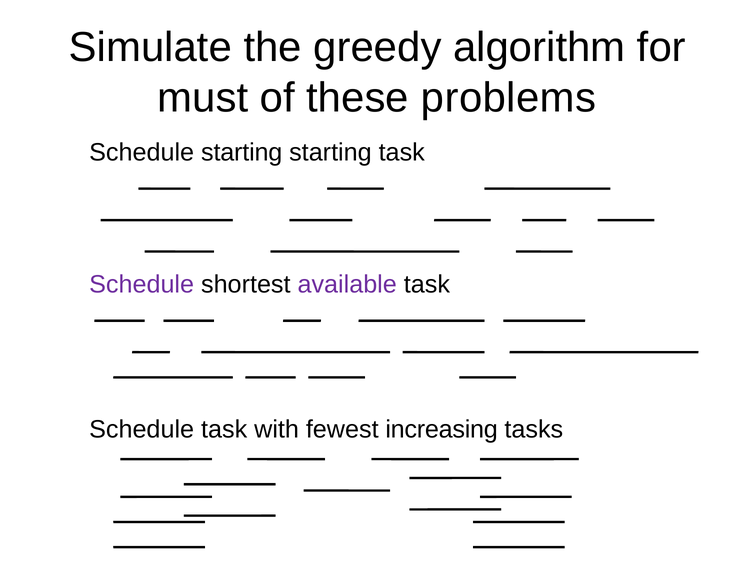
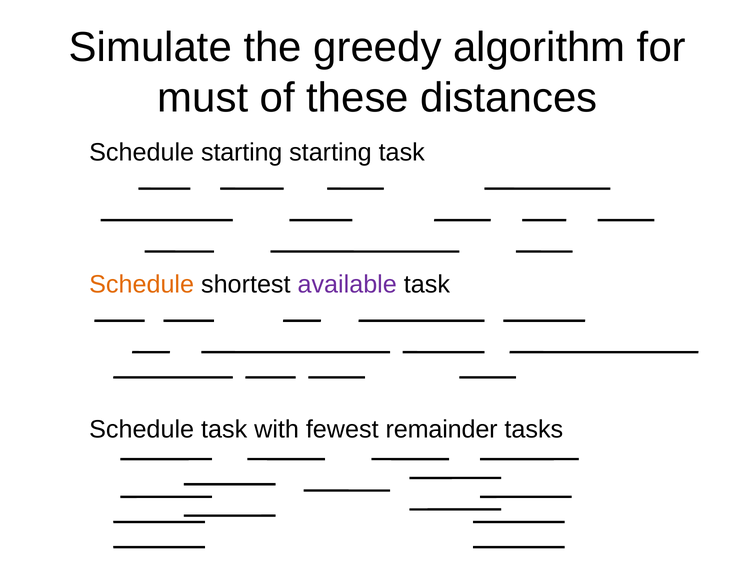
problems: problems -> distances (509, 98)
Schedule colour: purple -> orange (142, 285)
increasing: increasing -> remainder (442, 430)
